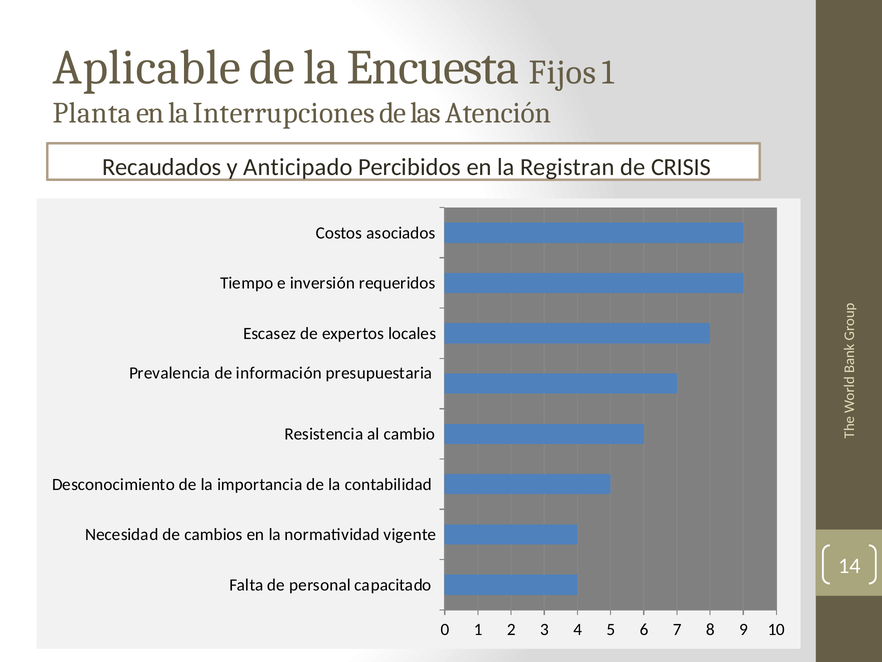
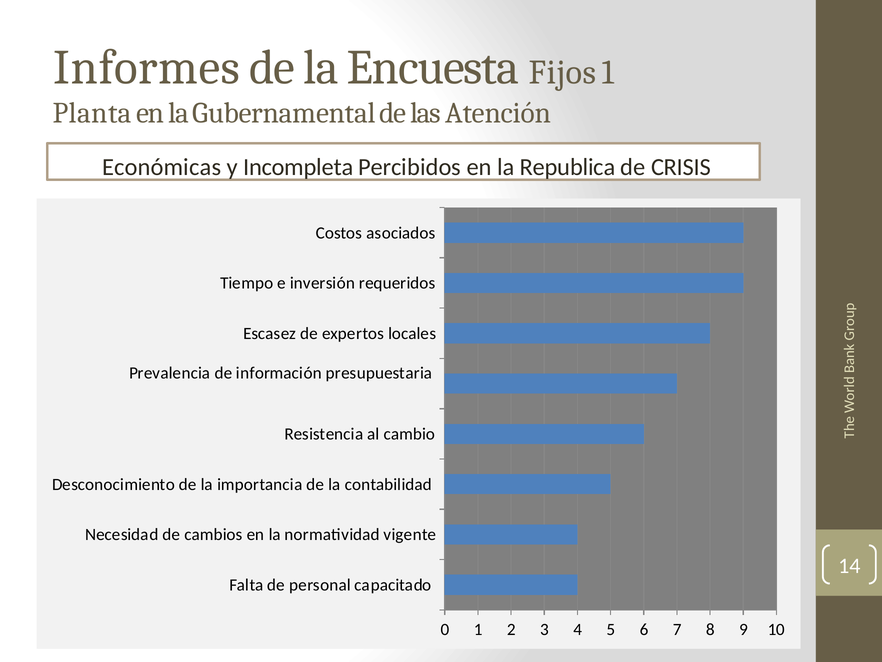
Aplicable: Aplicable -> Informes (147, 67)
Interrupciones: Interrupciones -> Gubernamental (284, 113)
Recaudados: Recaudados -> Económicas (162, 167)
Anticipado: Anticipado -> Incompleta (298, 167)
Registran: Registran -> Republica (568, 167)
